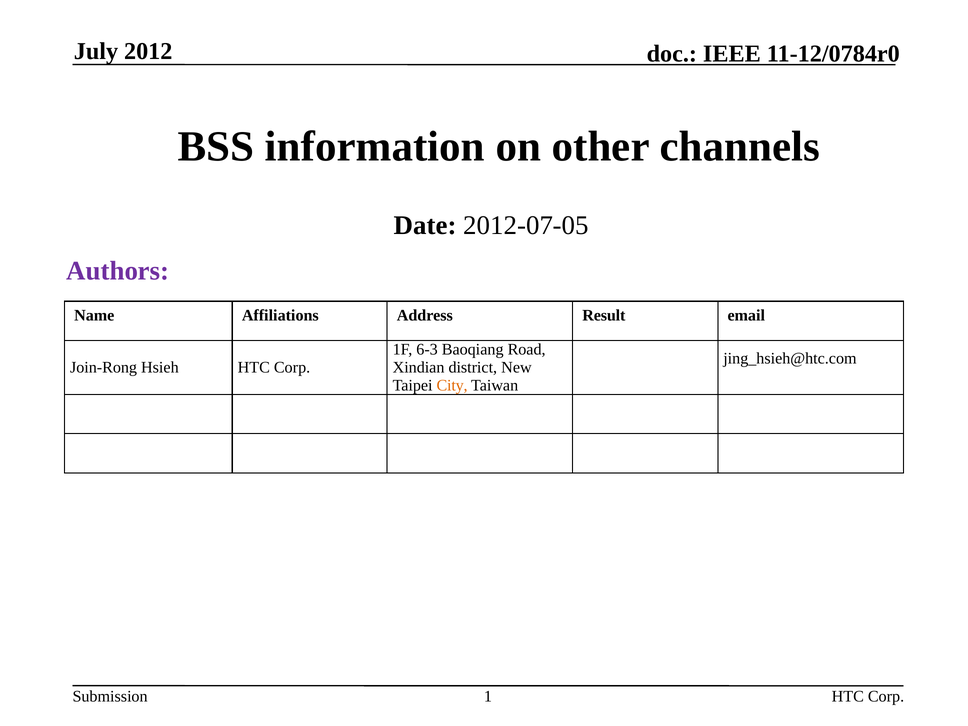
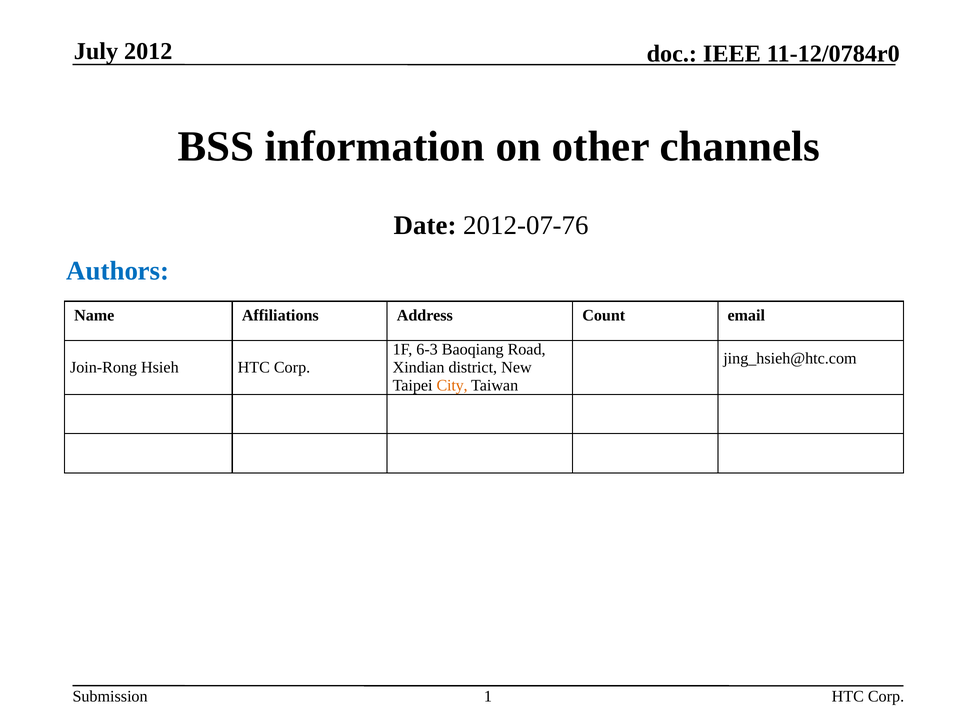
2012-07-05: 2012-07-05 -> 2012-07-76 (526, 225)
Authors colour: purple -> blue (118, 271)
Result: Result -> Count (604, 315)
